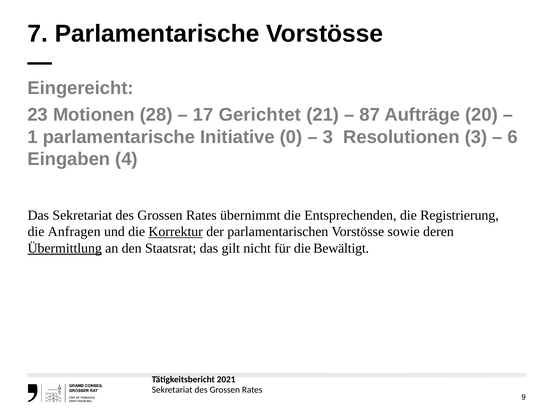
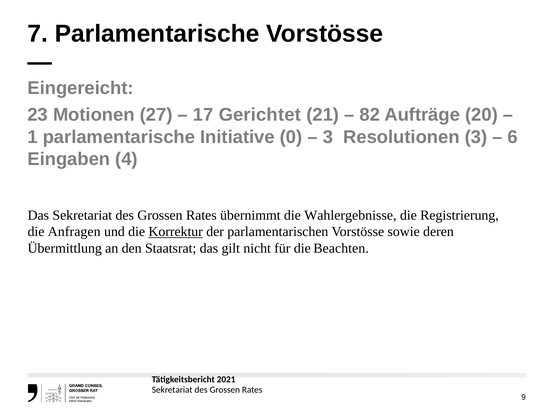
28: 28 -> 27 (156, 115)
87: 87 -> 82 (370, 115)
Entsprechenden: Entsprechenden -> Wahlergebnisse (350, 215)
Übermittlung underline: present -> none (65, 248)
Bewältigt: Bewältigt -> Beachten (341, 248)
